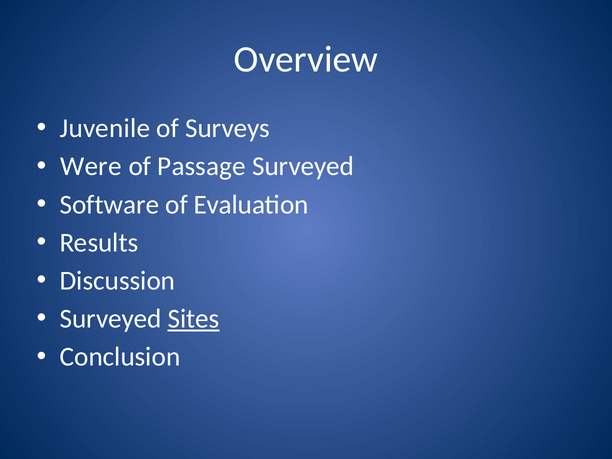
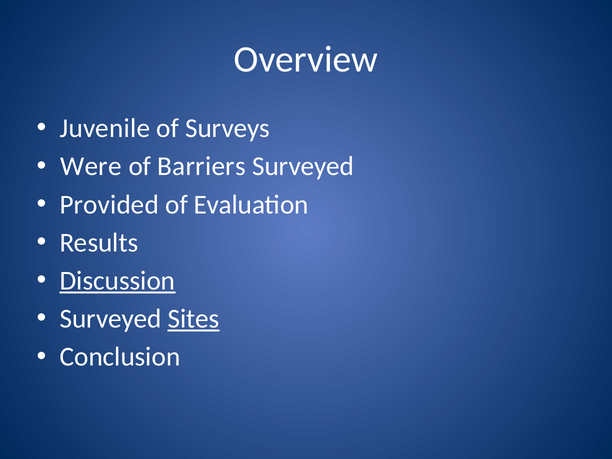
Passage: Passage -> Barriers (202, 166)
Software: Software -> Provided (109, 205)
Discussion underline: none -> present (117, 281)
